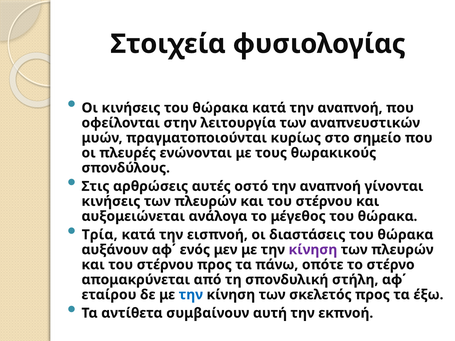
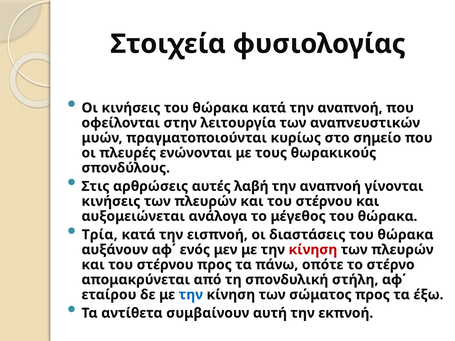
οστό: οστό -> λαβή (251, 186)
κίνηση colour: purple -> red (313, 250)
σκελετός: σκελετός -> σώματος (320, 295)
